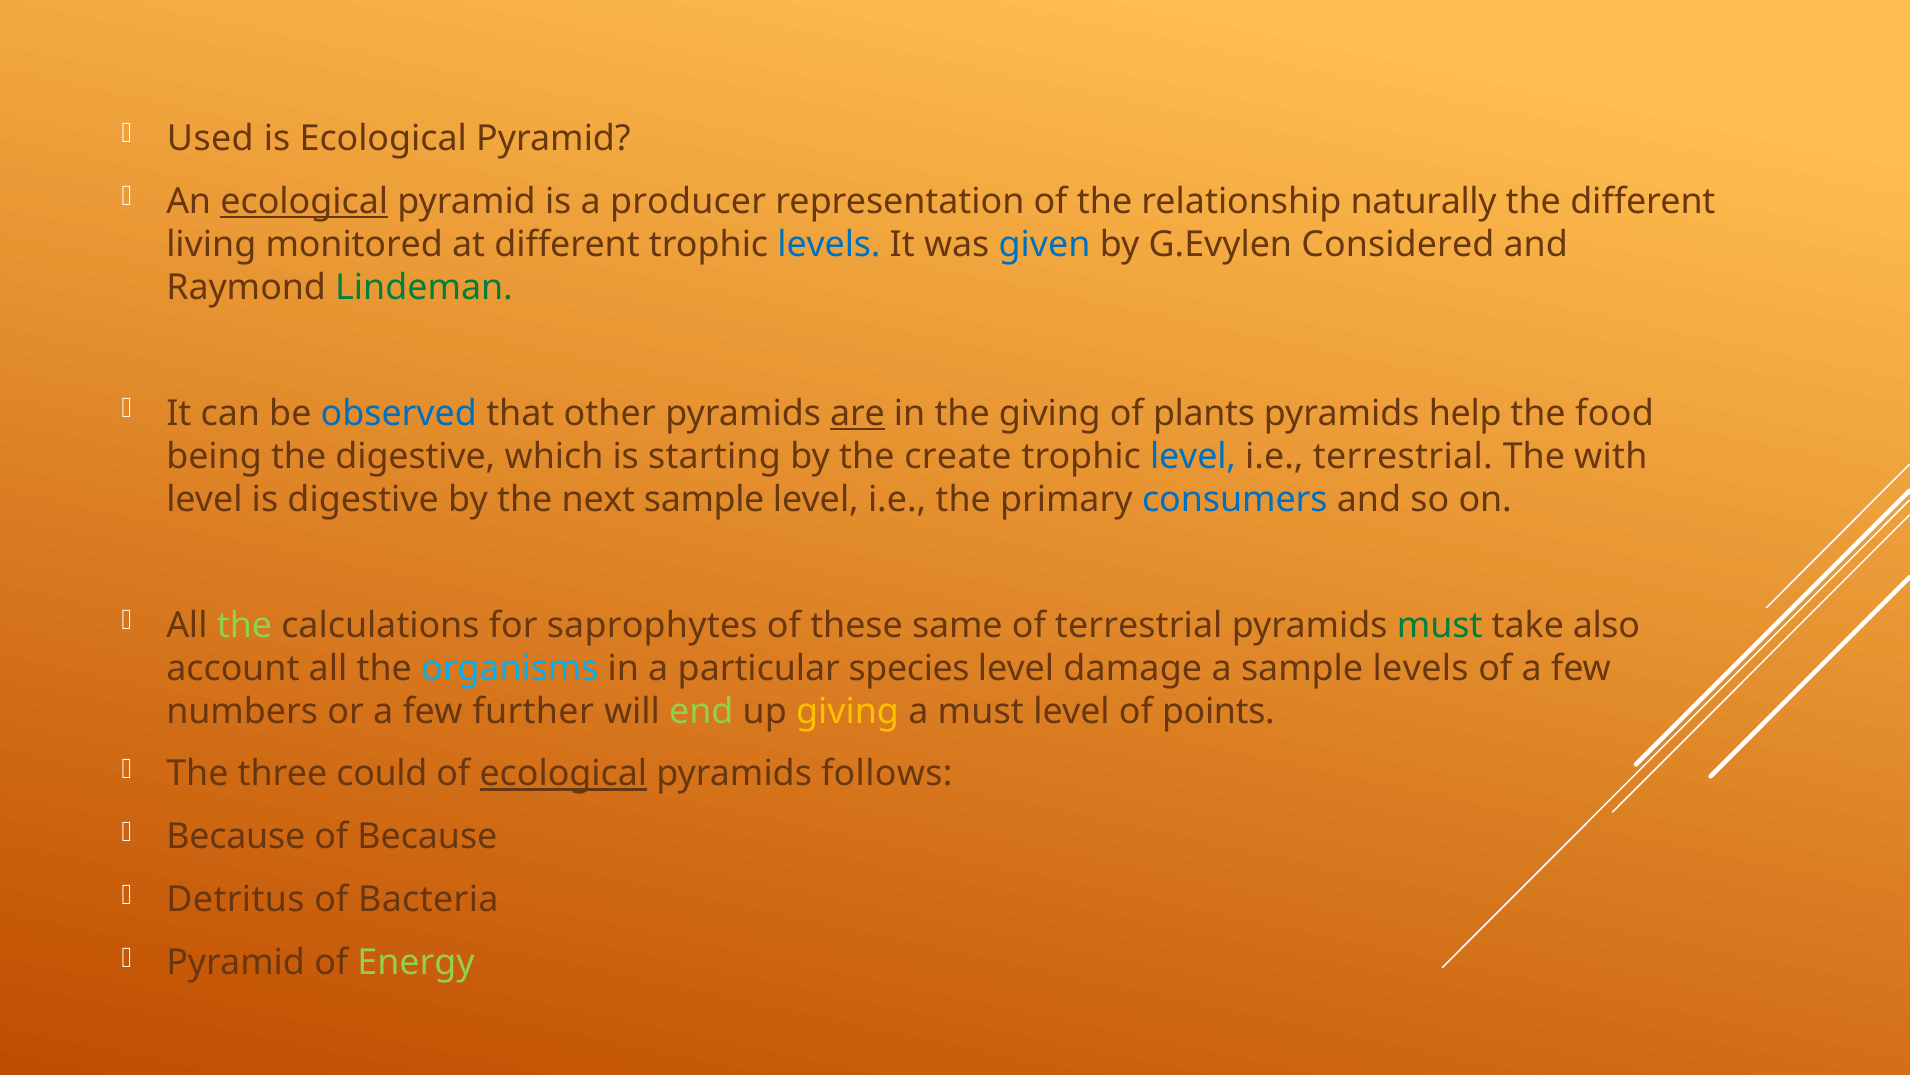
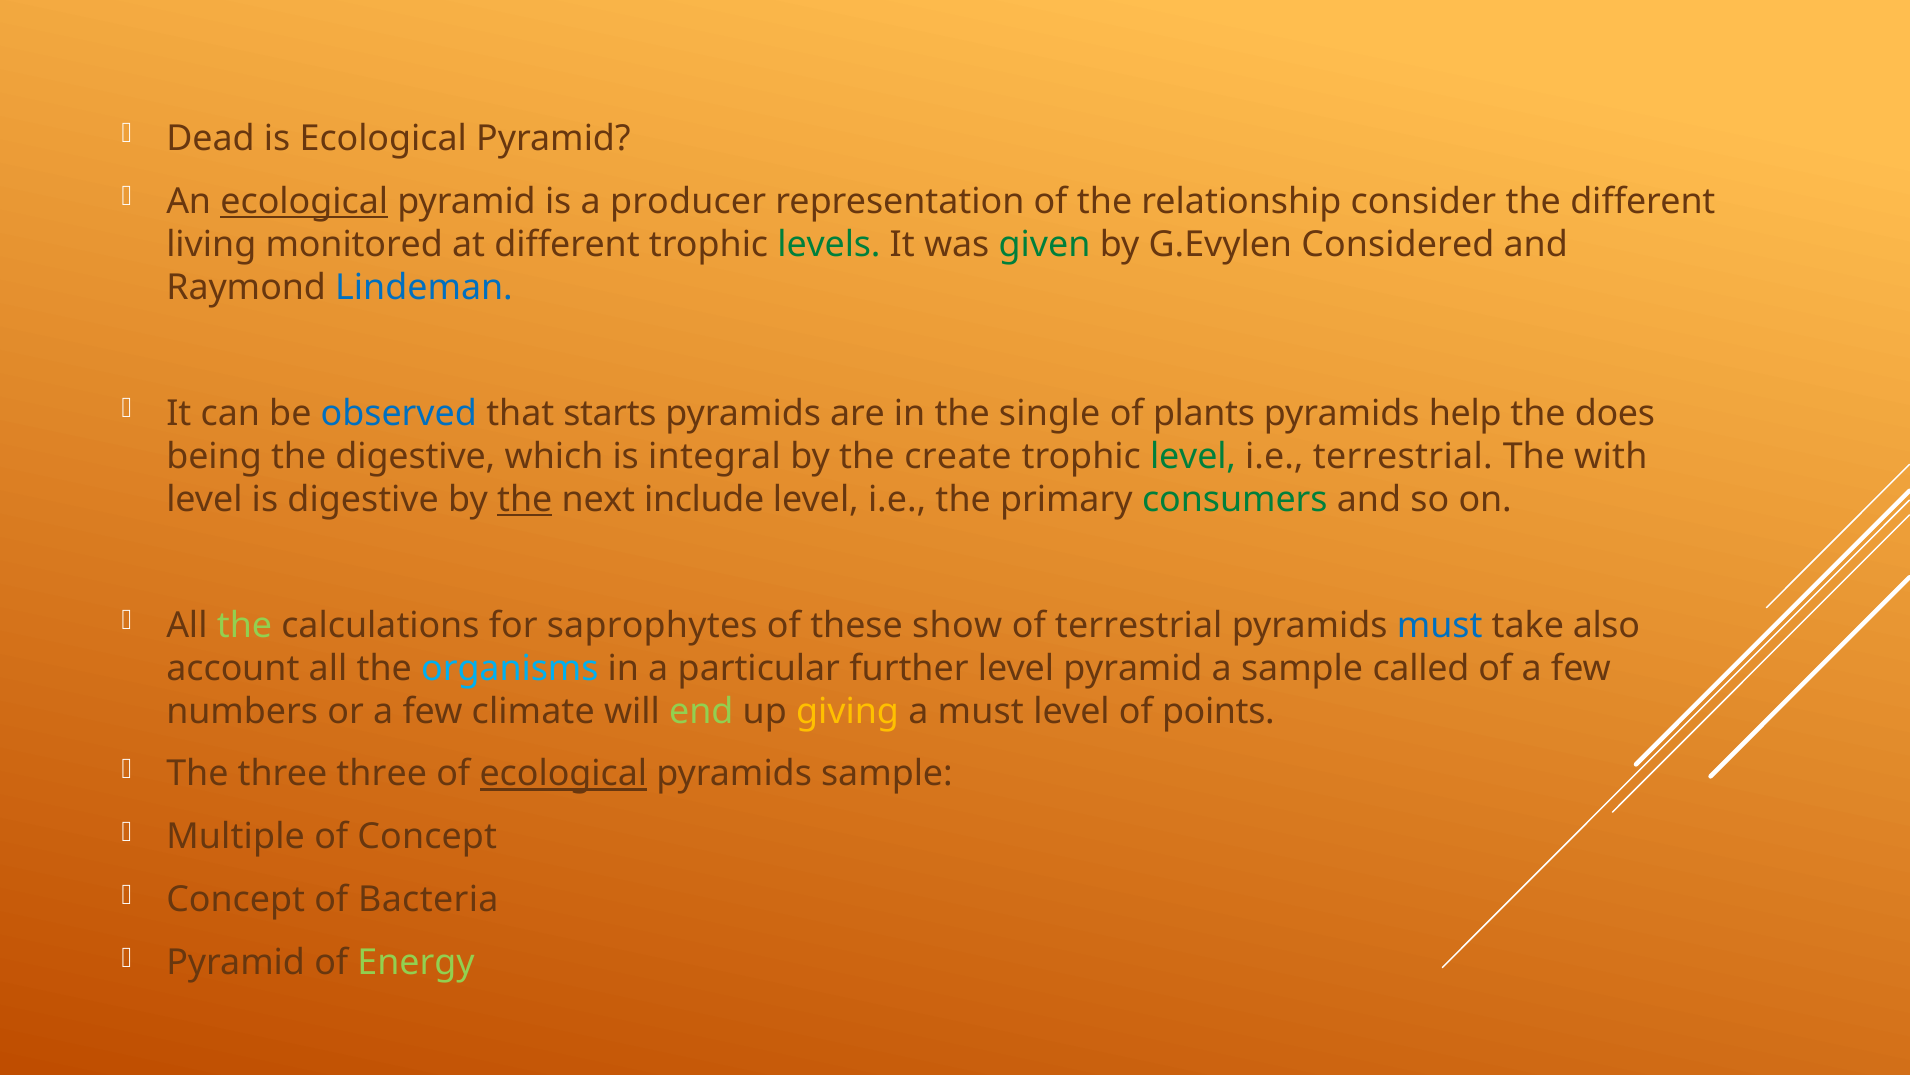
Used: Used -> Dead (211, 139)
naturally: naturally -> consider (1423, 201)
levels colour: blue -> green (829, 244)
given colour: blue -> green (1045, 244)
Lindeman colour: green -> blue (424, 287)
other: other -> starts (610, 413)
are underline: present -> none (858, 413)
the giving: giving -> single (1050, 413)
food: food -> does (1615, 413)
starting: starting -> integral (714, 456)
level colour: blue -> green (1193, 456)
the underline: none -> present (525, 499)
next sample: sample -> include (704, 499)
consumers colour: blue -> green (1235, 499)
same: same -> show (957, 625)
must colour: green -> blue (1440, 625)
species: species -> further (909, 668)
level damage: damage -> pyramid (1133, 668)
sample levels: levels -> called (1421, 668)
further: further -> climate (533, 711)
three could: could -> three (382, 774)
pyramids follows: follows -> sample (887, 774)
Because: Because -> Multiple (236, 837)
of Because: Because -> Concept (427, 837)
Detritus: Detritus -> Concept (236, 899)
